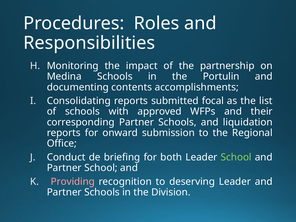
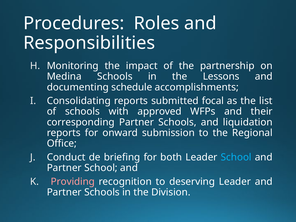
Portulin: Portulin -> Lessons (221, 76)
contents: contents -> schedule (132, 87)
School colour: light green -> light blue (236, 157)
